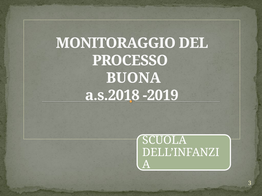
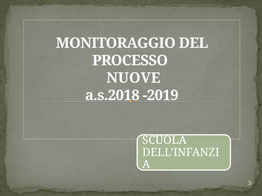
BUONA: BUONA -> NUOVE (133, 78)
